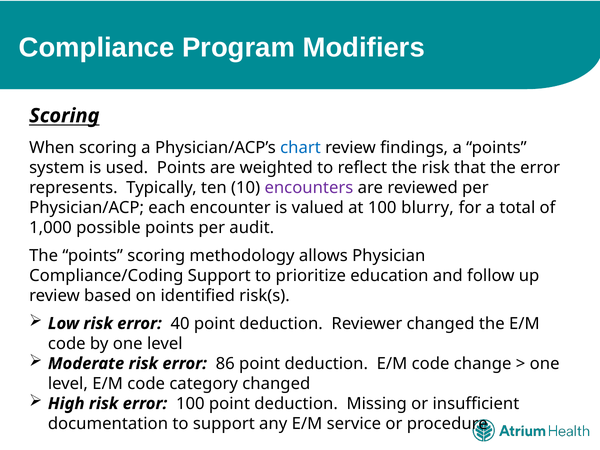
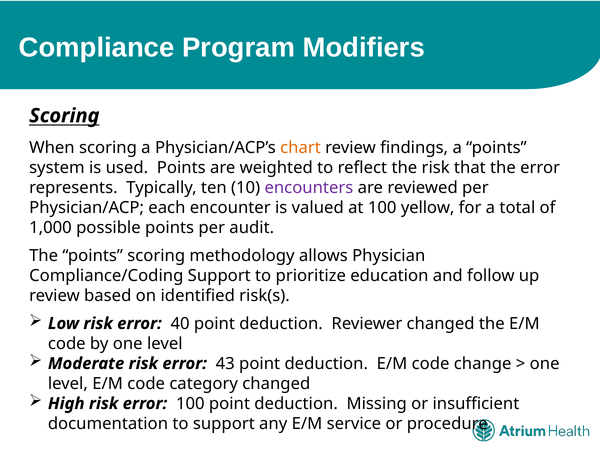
chart colour: blue -> orange (301, 147)
blurry: blurry -> yellow (428, 208)
86: 86 -> 43 (225, 364)
